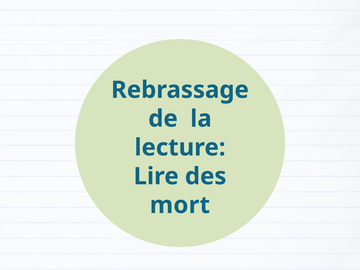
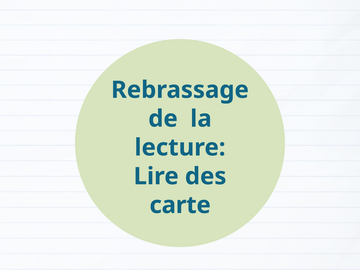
mort: mort -> carte (180, 205)
